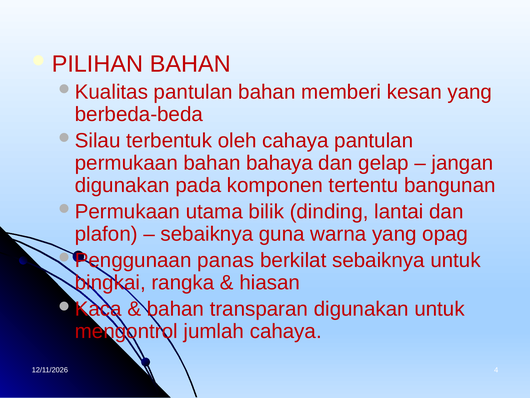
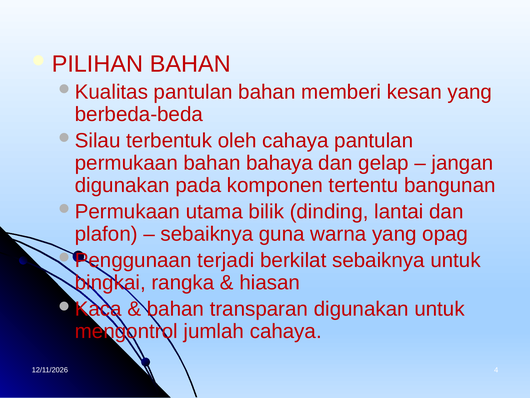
panas: panas -> terjadi (226, 260)
